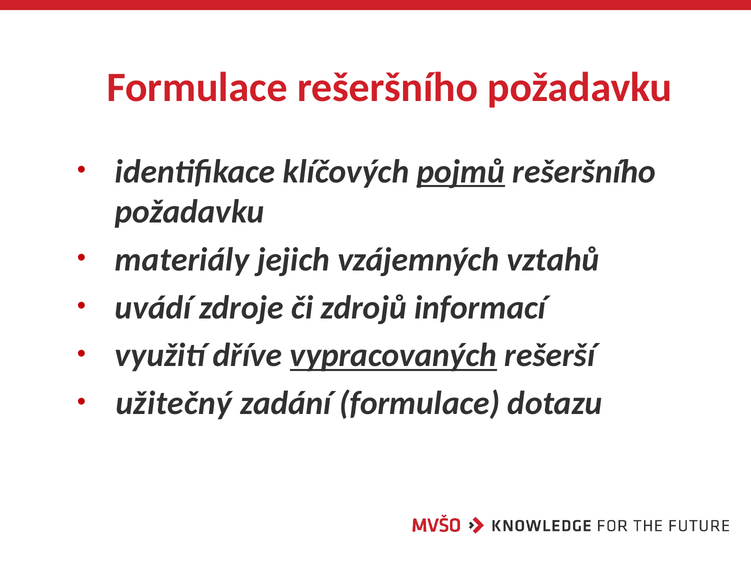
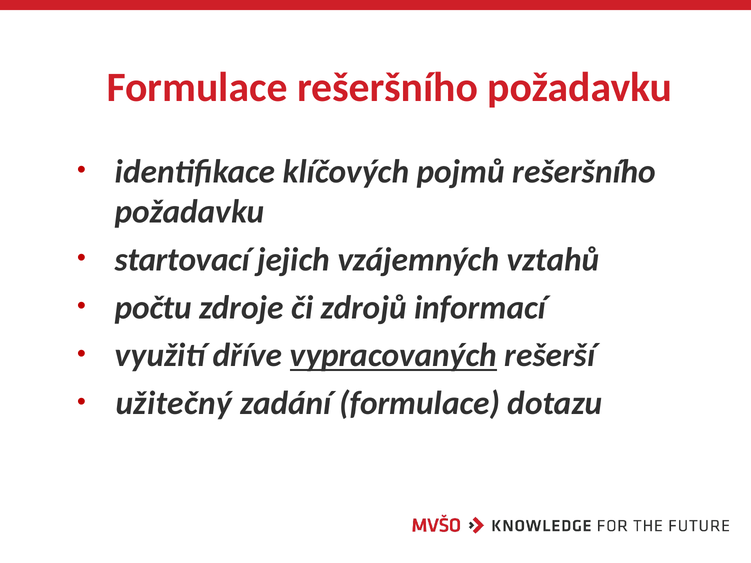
pojmů underline: present -> none (461, 172)
materiály: materiály -> startovací (182, 260)
uvádí: uvádí -> počtu (153, 308)
